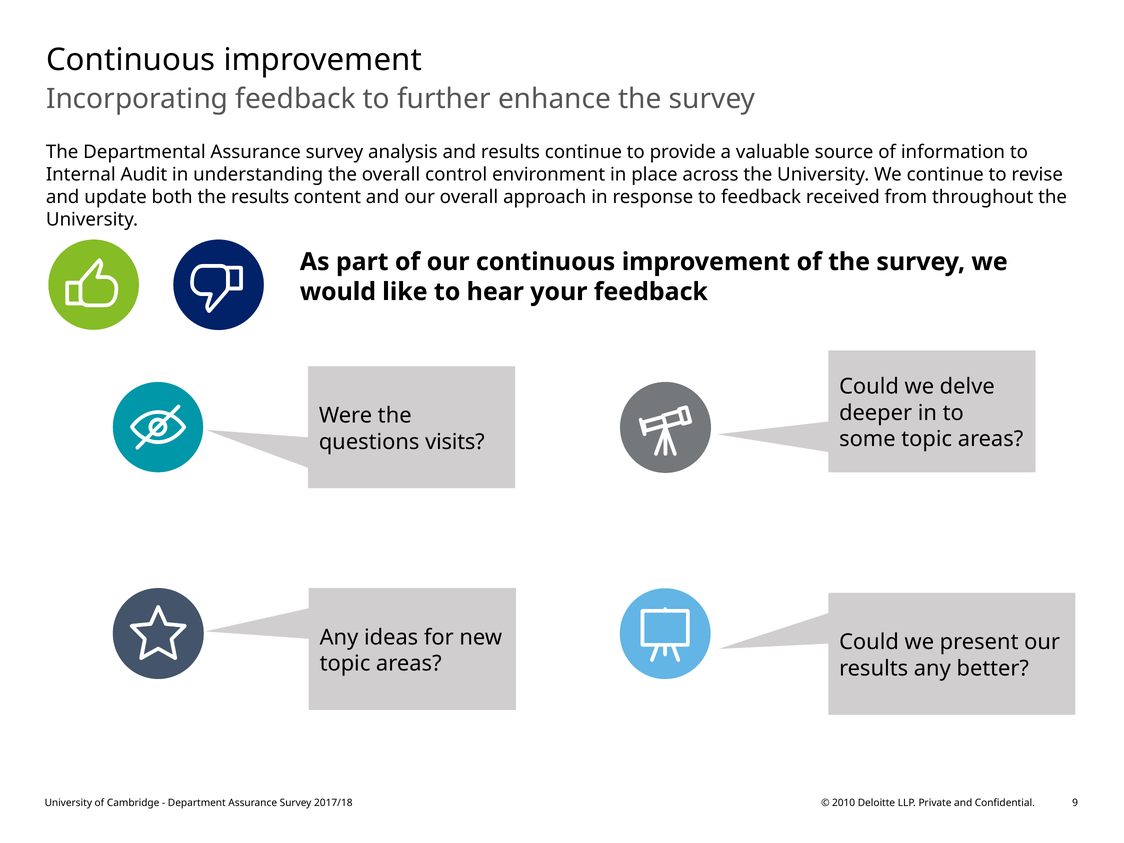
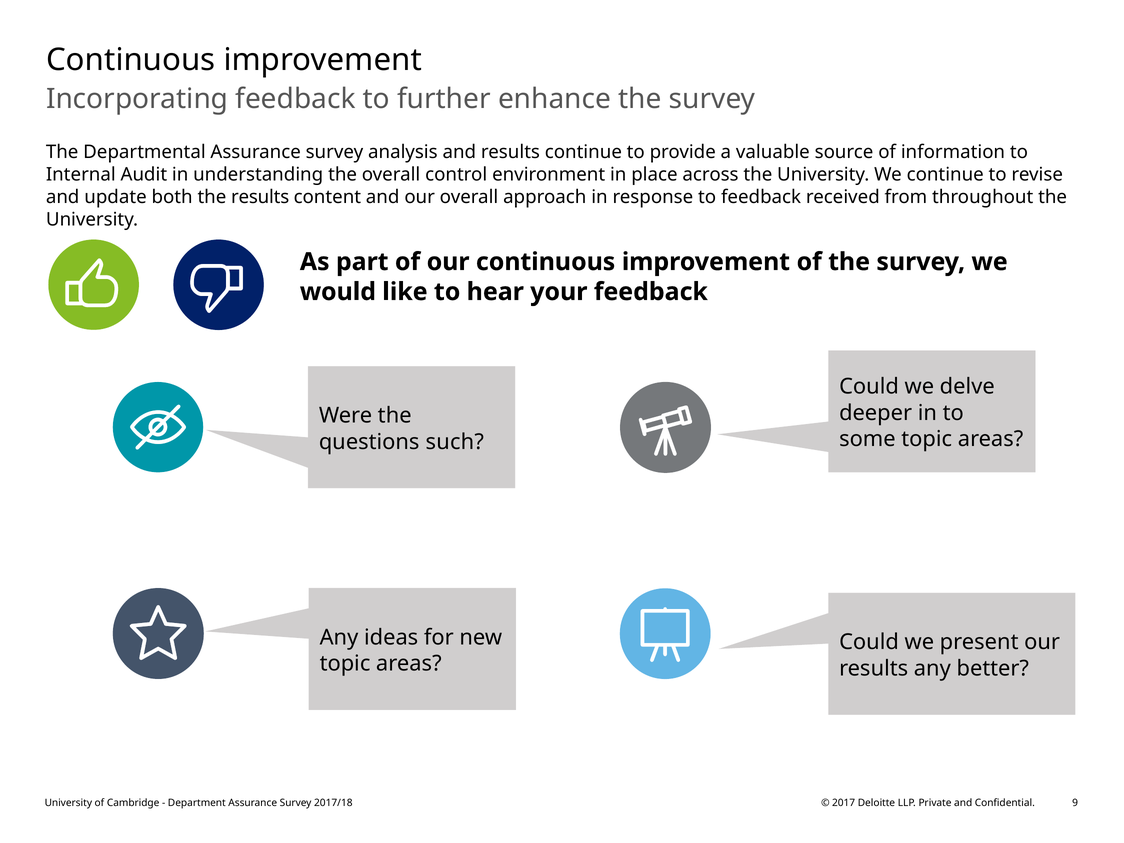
visits: visits -> such (455, 442)
2010: 2010 -> 2017 (844, 803)
